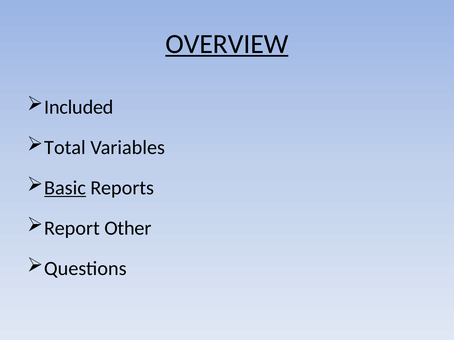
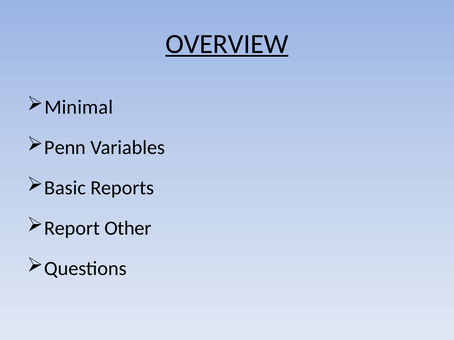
Included: Included -> Minimal (79, 107)
Total: Total -> Penn (65, 148)
Basic underline: present -> none (65, 188)
